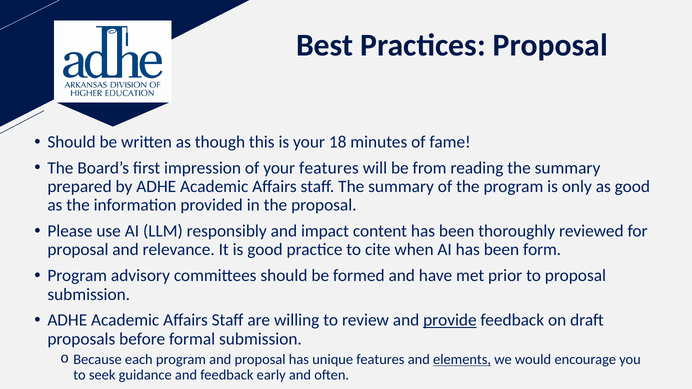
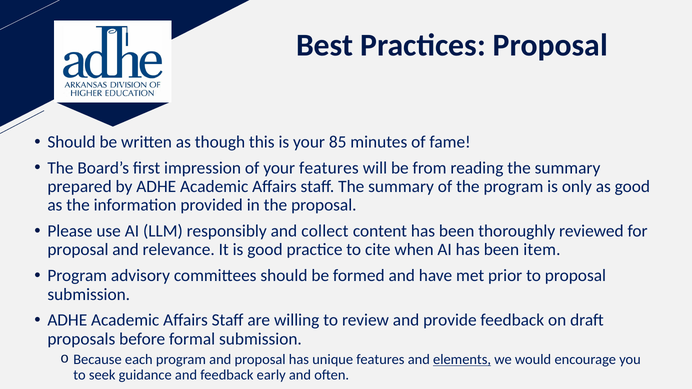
18: 18 -> 85 (338, 142)
impact: impact -> collect (325, 231)
form: form -> item (542, 250)
provide underline: present -> none (450, 320)
